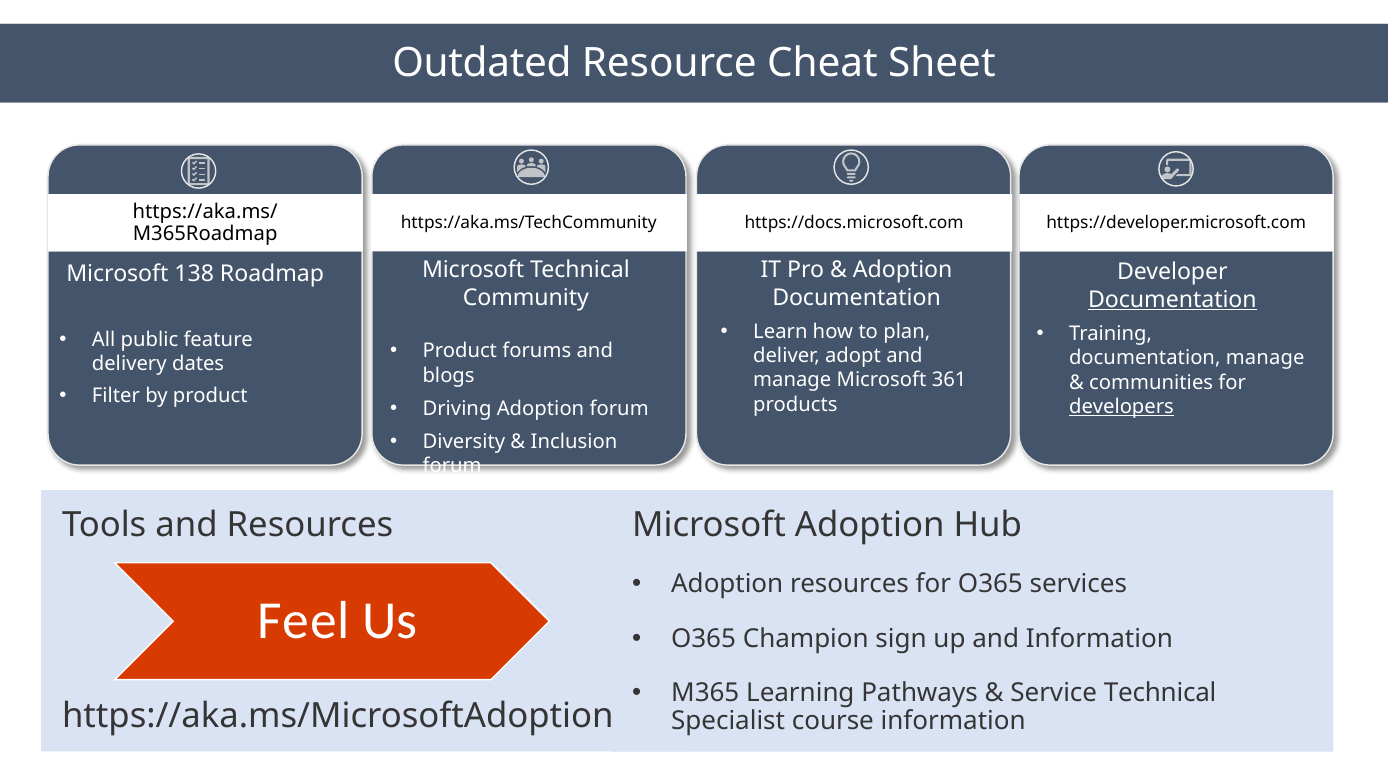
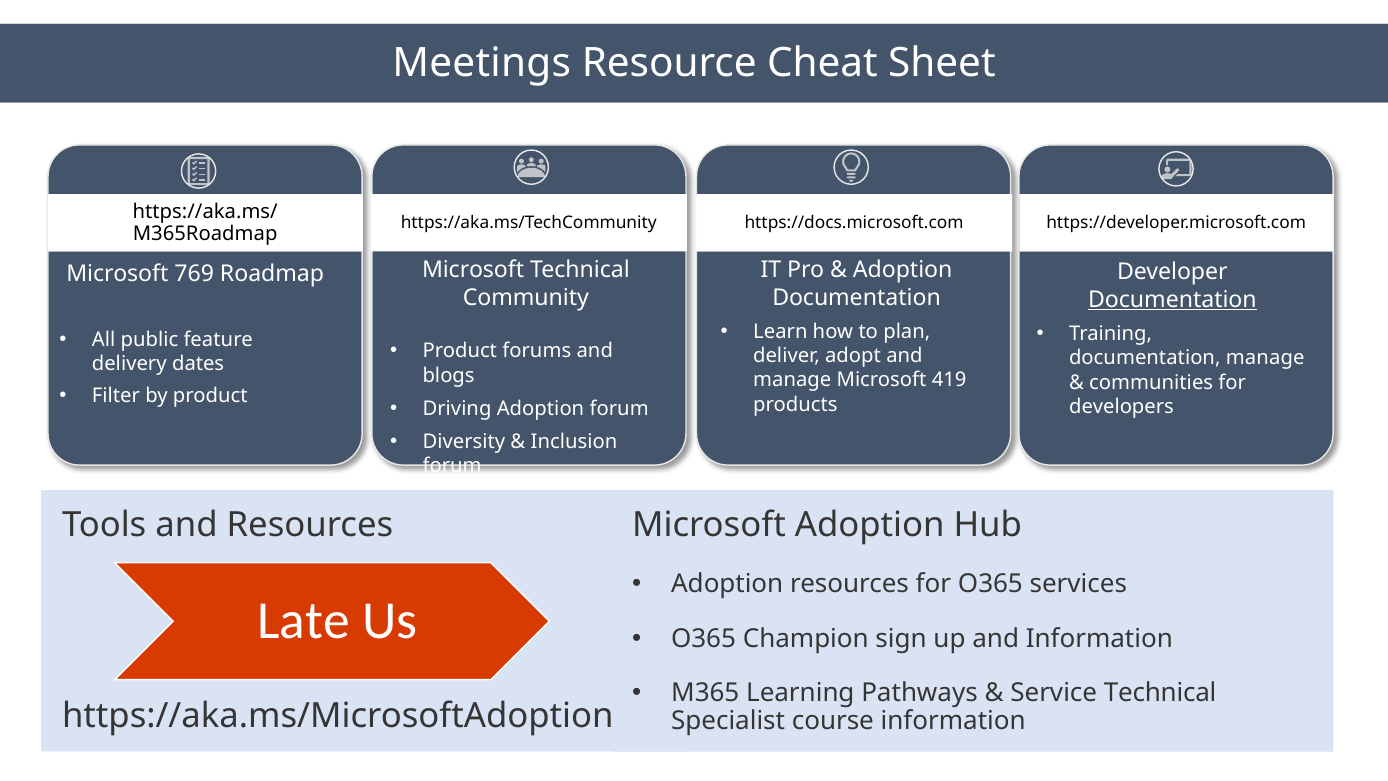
Outdated: Outdated -> Meetings (482, 63)
138: 138 -> 769 (194, 274)
361: 361 -> 419 (949, 380)
developers underline: present -> none (1121, 407)
Feel: Feel -> Late (304, 621)
